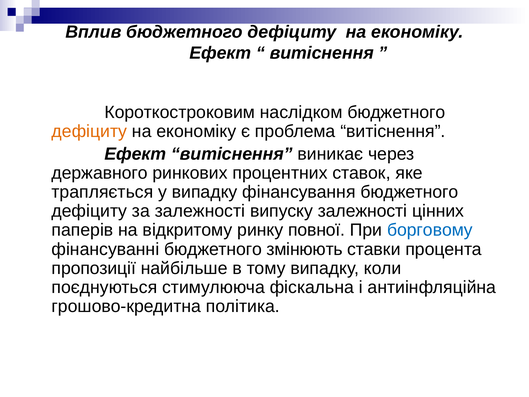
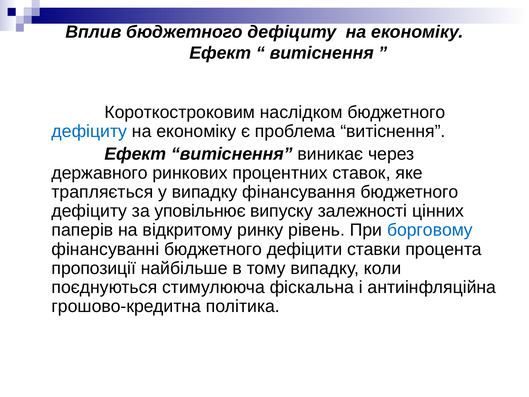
дефіциту colour: orange -> blue (89, 131)
за залежності: залежності -> уповільнює (200, 211)
повної: повної -> рівень (317, 230)
змінюють: змінюють -> дефіцити (305, 249)
